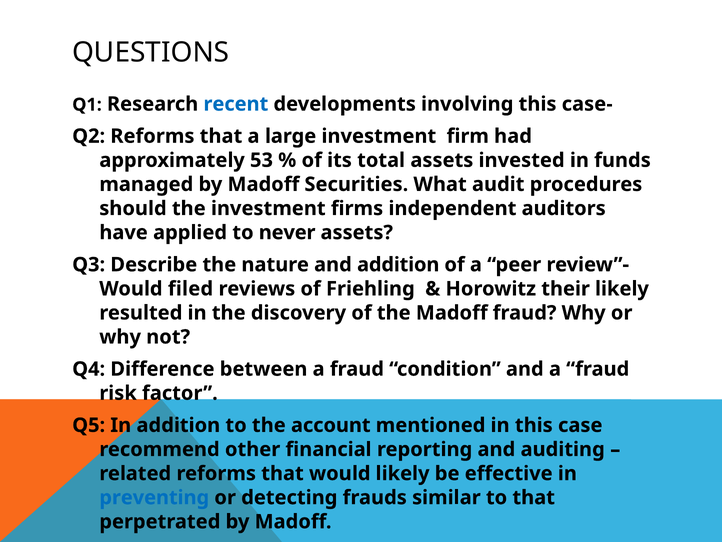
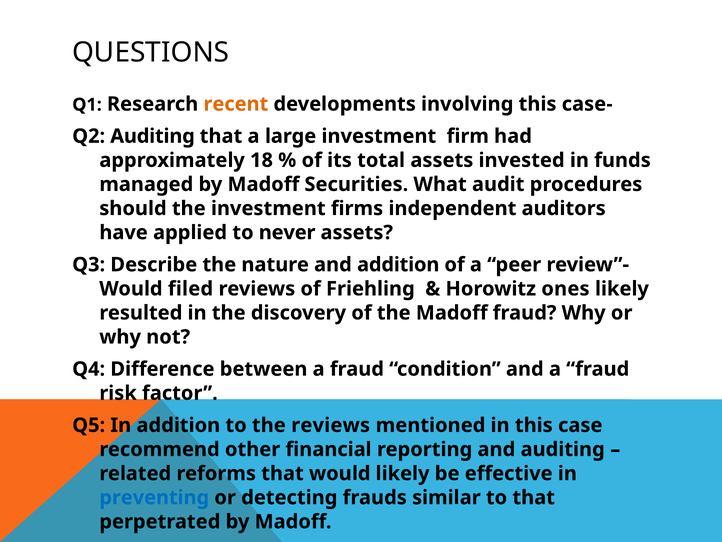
recent colour: blue -> orange (236, 104)
Q2 Reforms: Reforms -> Auditing (153, 136)
53: 53 -> 18 (261, 160)
their: their -> ones (565, 289)
the account: account -> reviews (331, 425)
